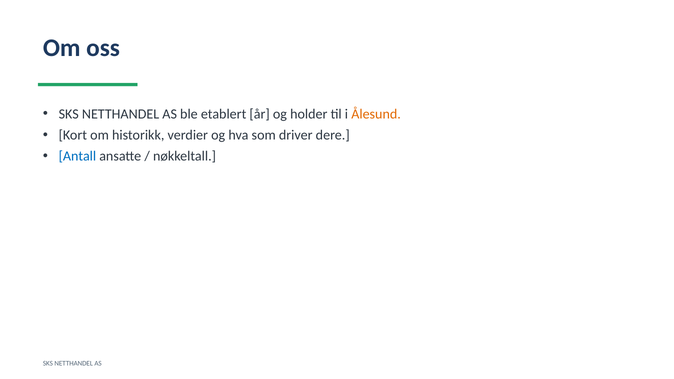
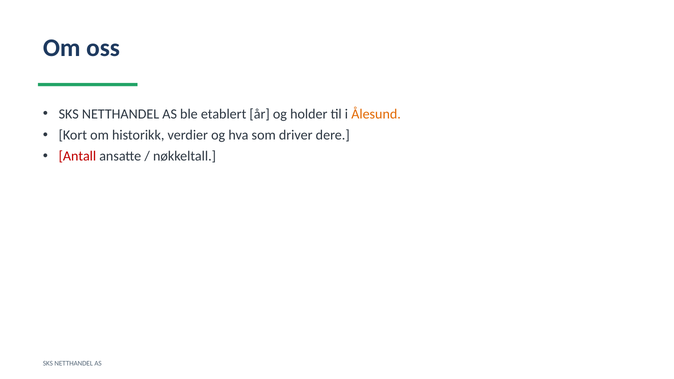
Antall colour: blue -> red (77, 156)
